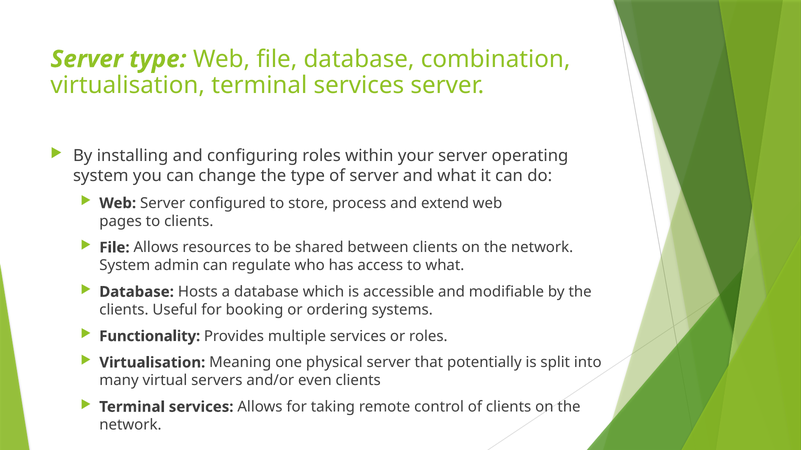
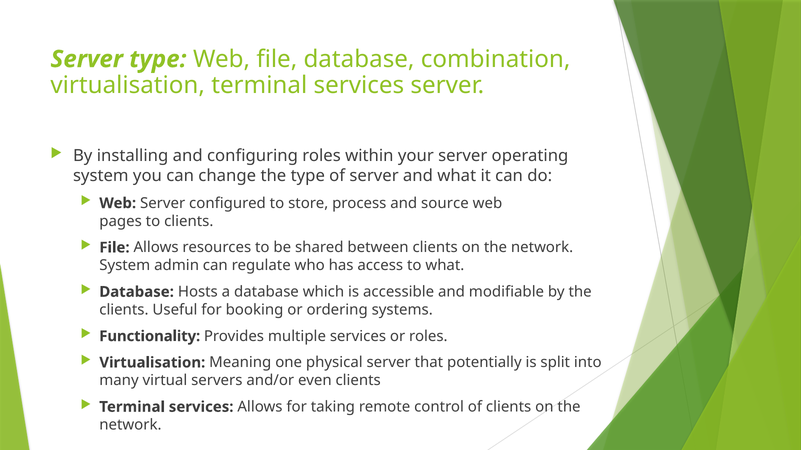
extend: extend -> source (445, 203)
